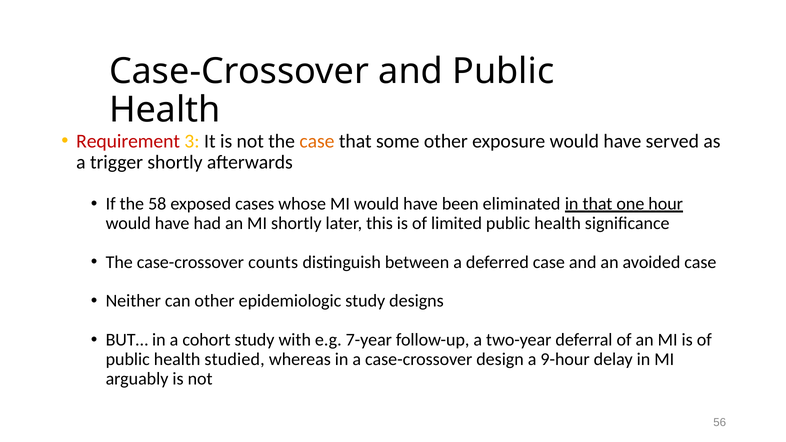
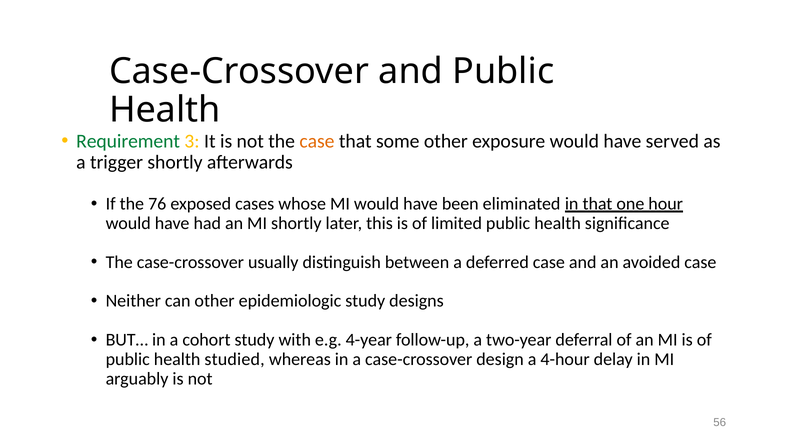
Requirement colour: red -> green (128, 141)
58: 58 -> 76 (157, 204)
counts: counts -> usually (273, 262)
7-year: 7-year -> 4-year (369, 340)
9-hour: 9-hour -> 4-hour (565, 359)
